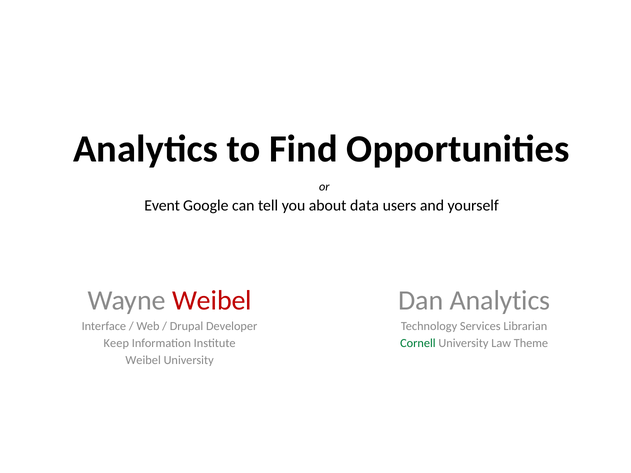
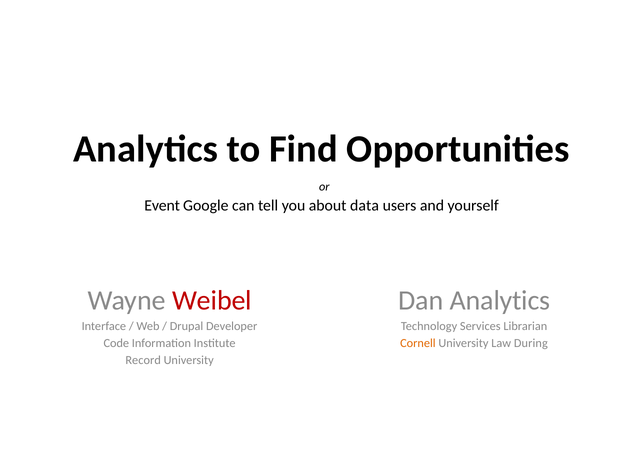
Keep: Keep -> Code (116, 343)
Cornell colour: green -> orange (418, 343)
Theme: Theme -> During (531, 343)
Weibel: Weibel -> Record (143, 361)
